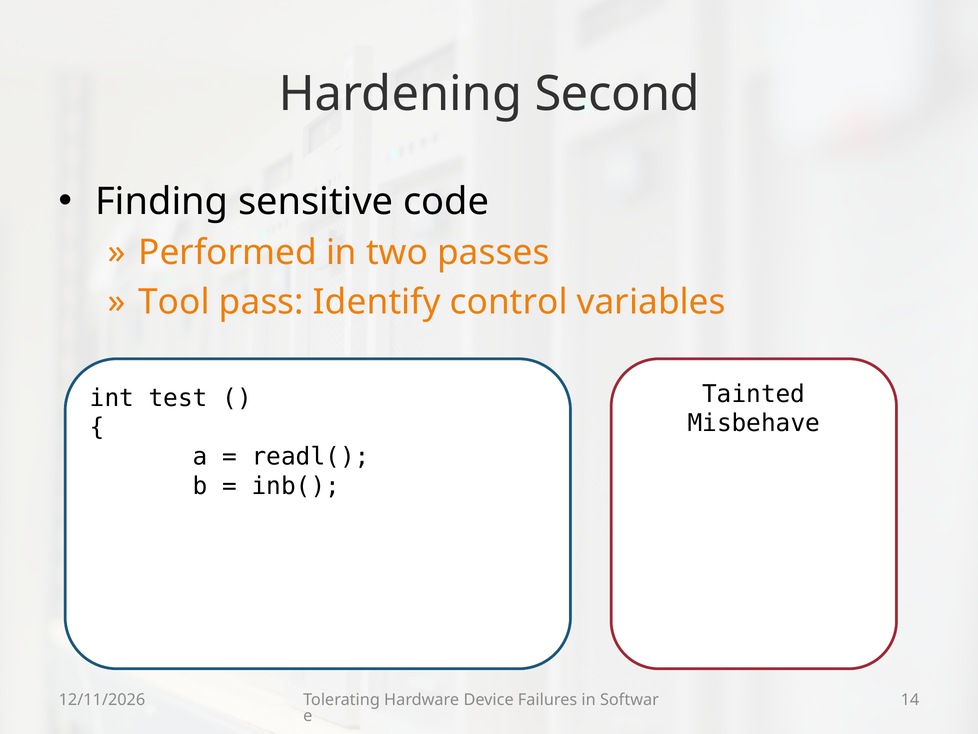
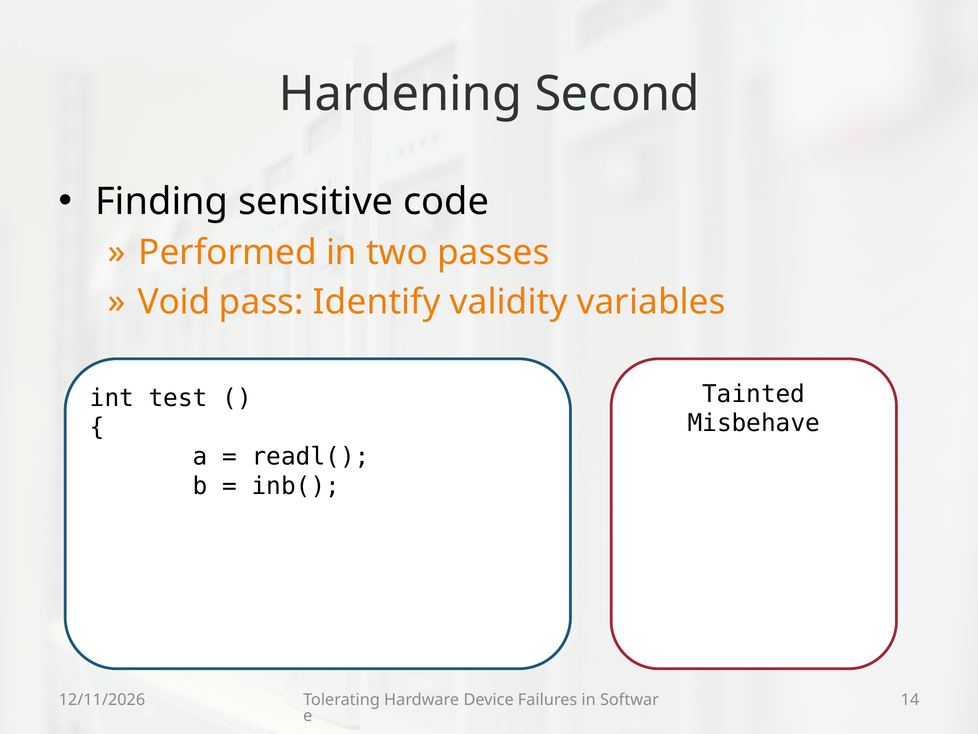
Tool: Tool -> Void (174, 302)
control: control -> validity (509, 302)
